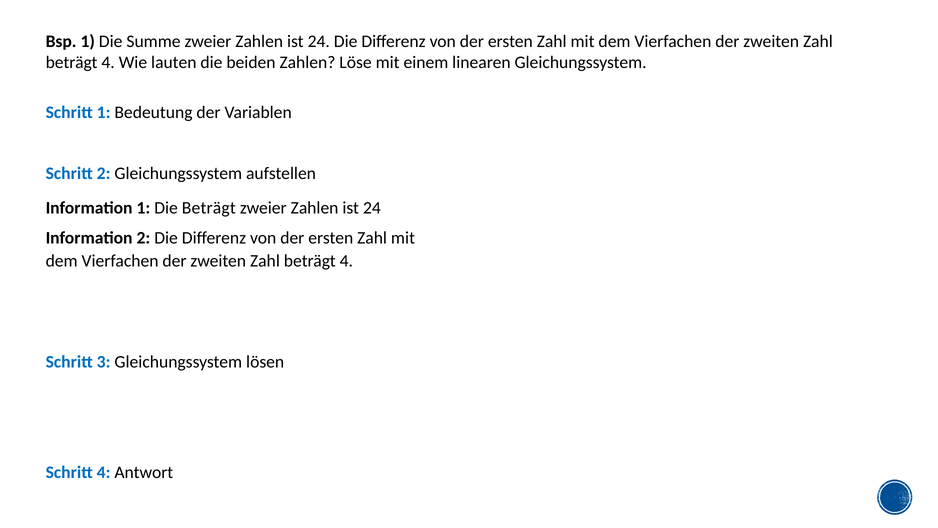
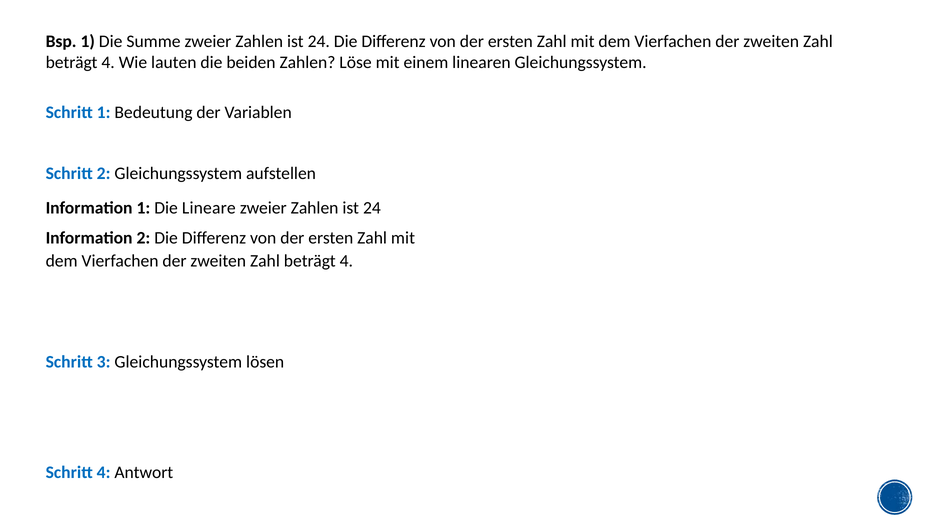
Die Beträgt: Beträgt -> Lineare (209, 208)
